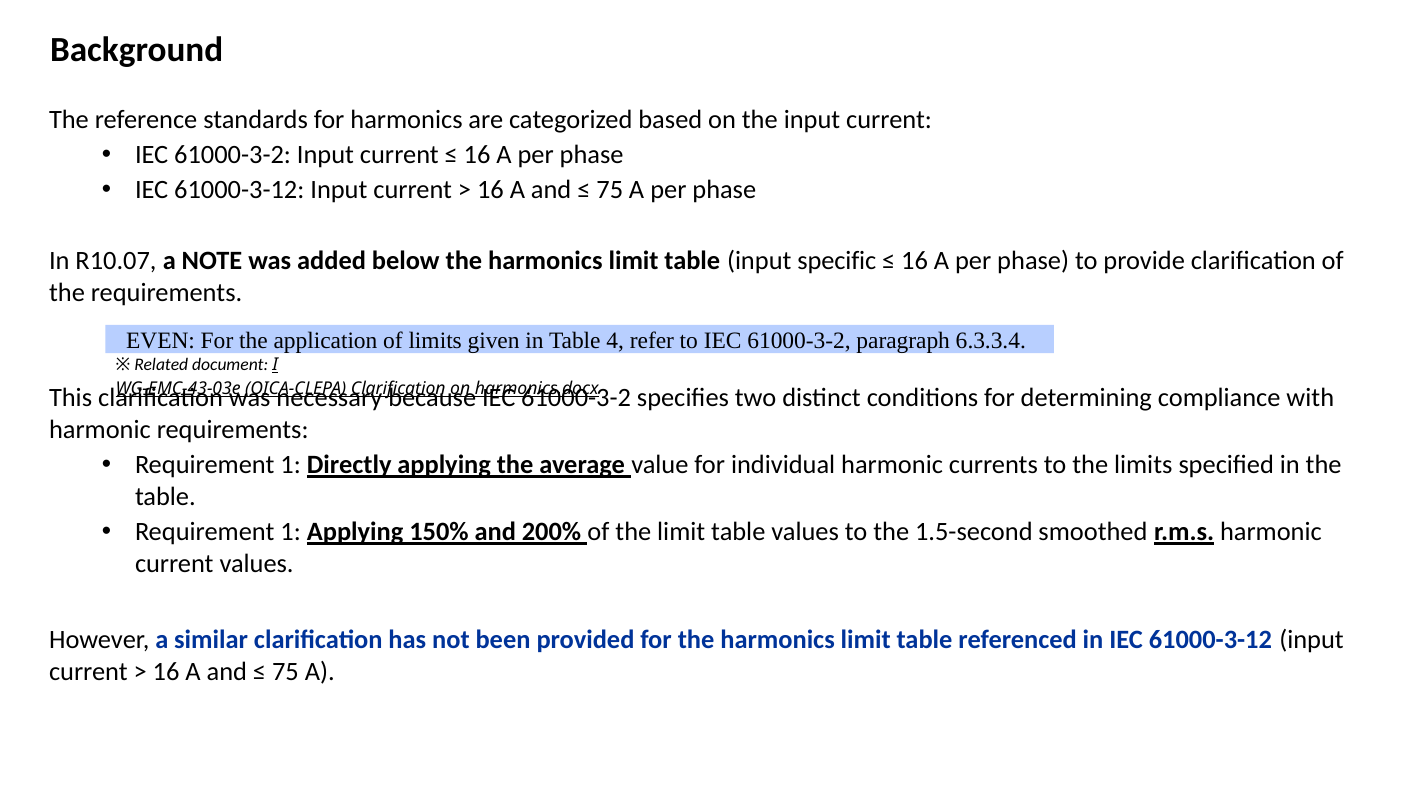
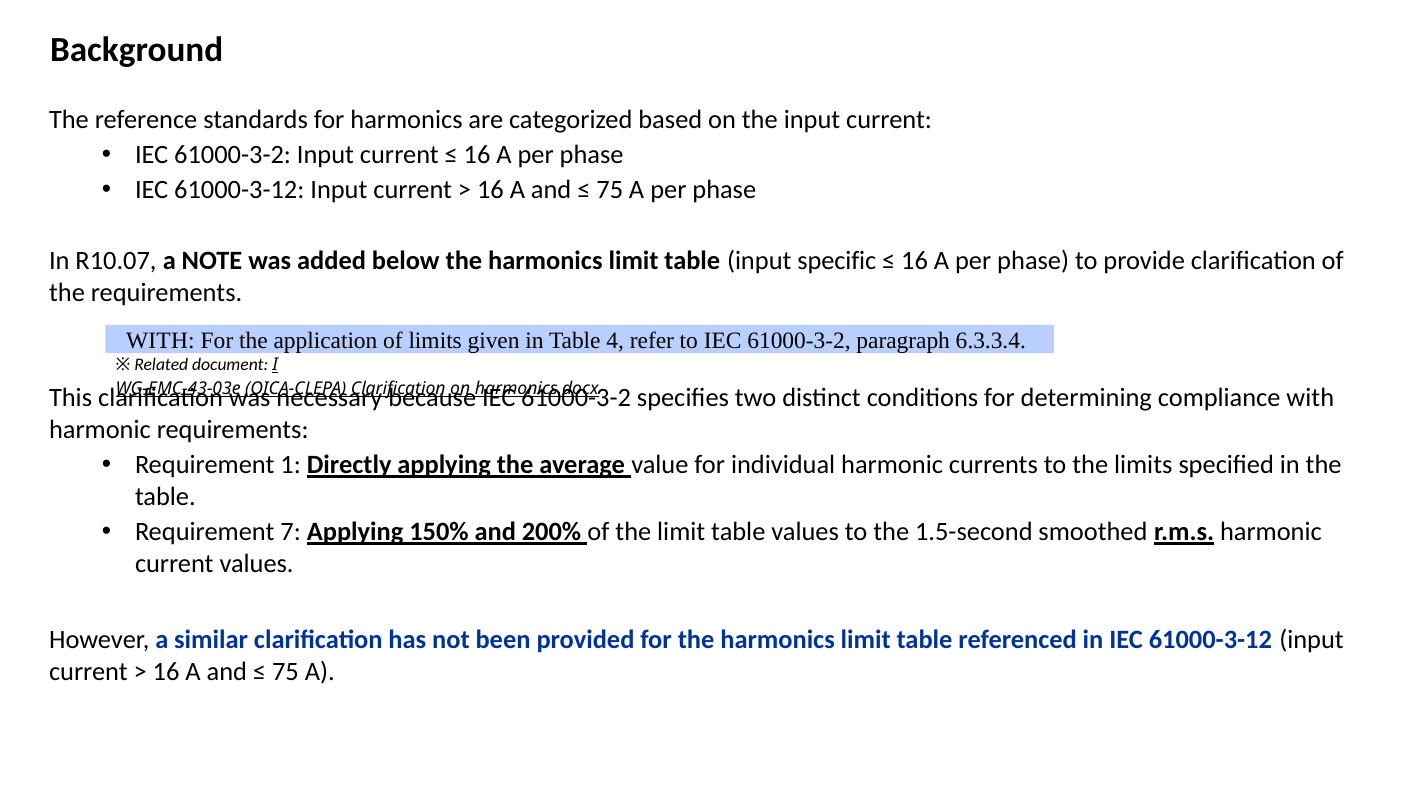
EVEN: EVEN -> WITH (160, 340)
1: 1 -> 7 (291, 532)
